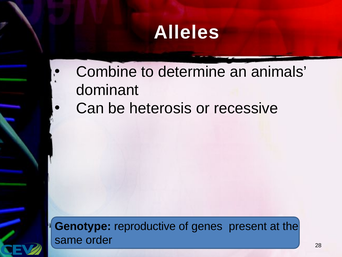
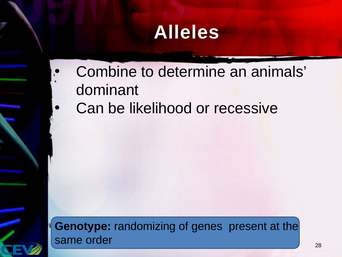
heterosis: heterosis -> likelihood (161, 108)
reproductive: reproductive -> randomizing (145, 226)
